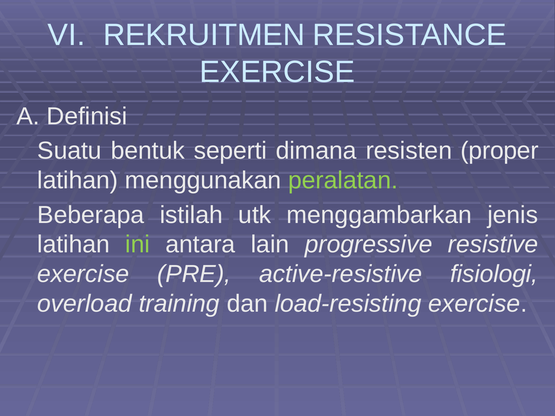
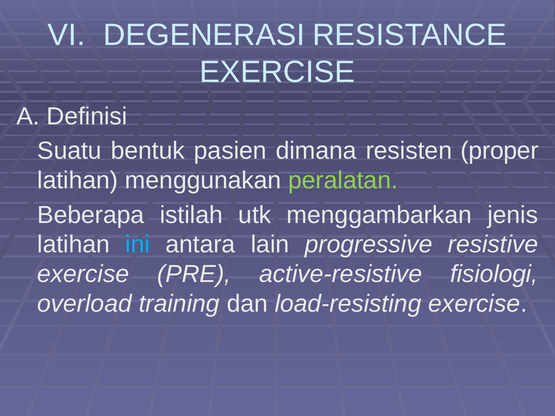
REKRUITMEN: REKRUITMEN -> DEGENERASI (204, 35)
seperti: seperti -> pasien (230, 151)
ini colour: light green -> light blue (138, 245)
